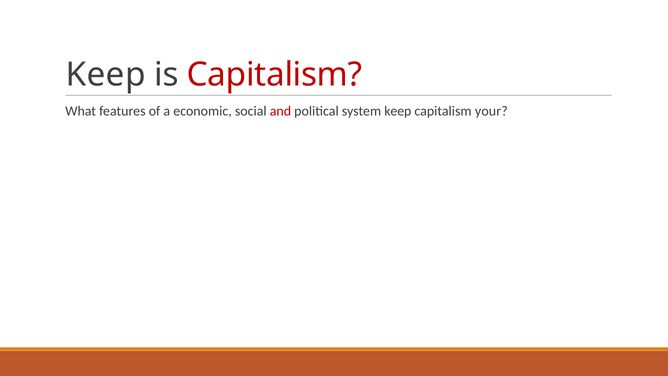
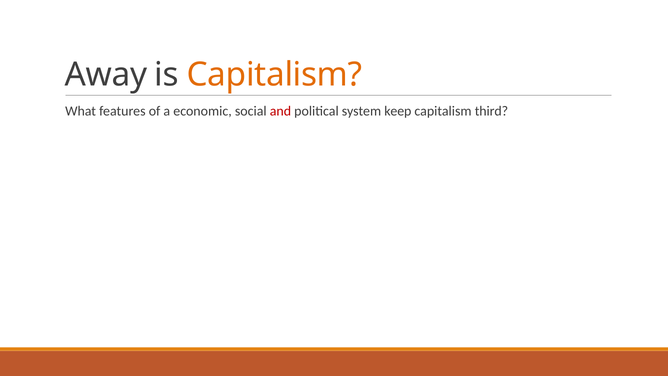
Keep: Keep -> Away (106, 75)
Capitalism colour: red -> orange (274, 75)
your: your -> third (491, 111)
